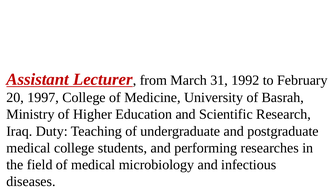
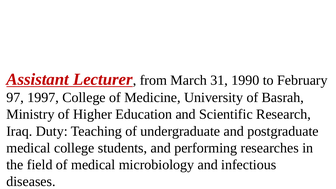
1992: 1992 -> 1990 (245, 80)
20: 20 -> 97 (15, 98)
